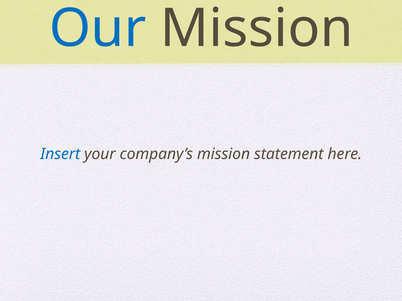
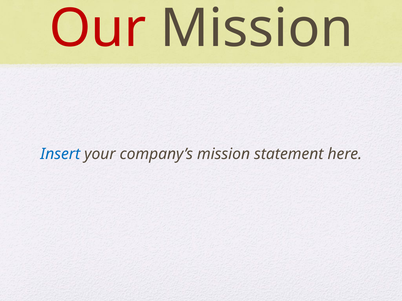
Our colour: blue -> red (98, 29)
